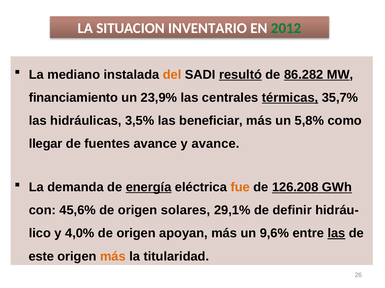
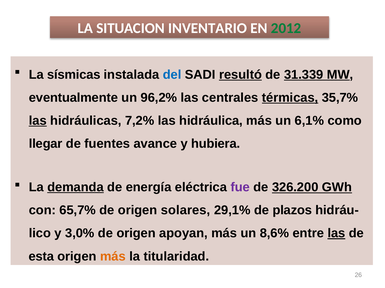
mediano: mediano -> sísmicas (74, 75)
del colour: orange -> blue (172, 75)
86.282: 86.282 -> 31.339 (304, 75)
financiamiento: financiamiento -> eventualmente (73, 98)
23,9%: 23,9% -> 96,2% (159, 98)
las underline: none -> present (38, 121)
3,5%: 3,5% -> 7,2% (140, 121)
beneficiar: beneficiar -> hidráulica (211, 121)
5,8%: 5,8% -> 6,1% (309, 121)
y avance: avance -> hubiera (216, 144)
demanda underline: none -> present (76, 188)
energía underline: present -> none (149, 188)
fue colour: orange -> purple (240, 188)
126.208: 126.208 -> 326.200 (295, 188)
45,6%: 45,6% -> 65,7% (78, 211)
definir: definir -> plazos (292, 211)
4,0%: 4,0% -> 3,0% (80, 234)
9,6%: 9,6% -> 8,6% (274, 234)
este: este -> esta (41, 257)
